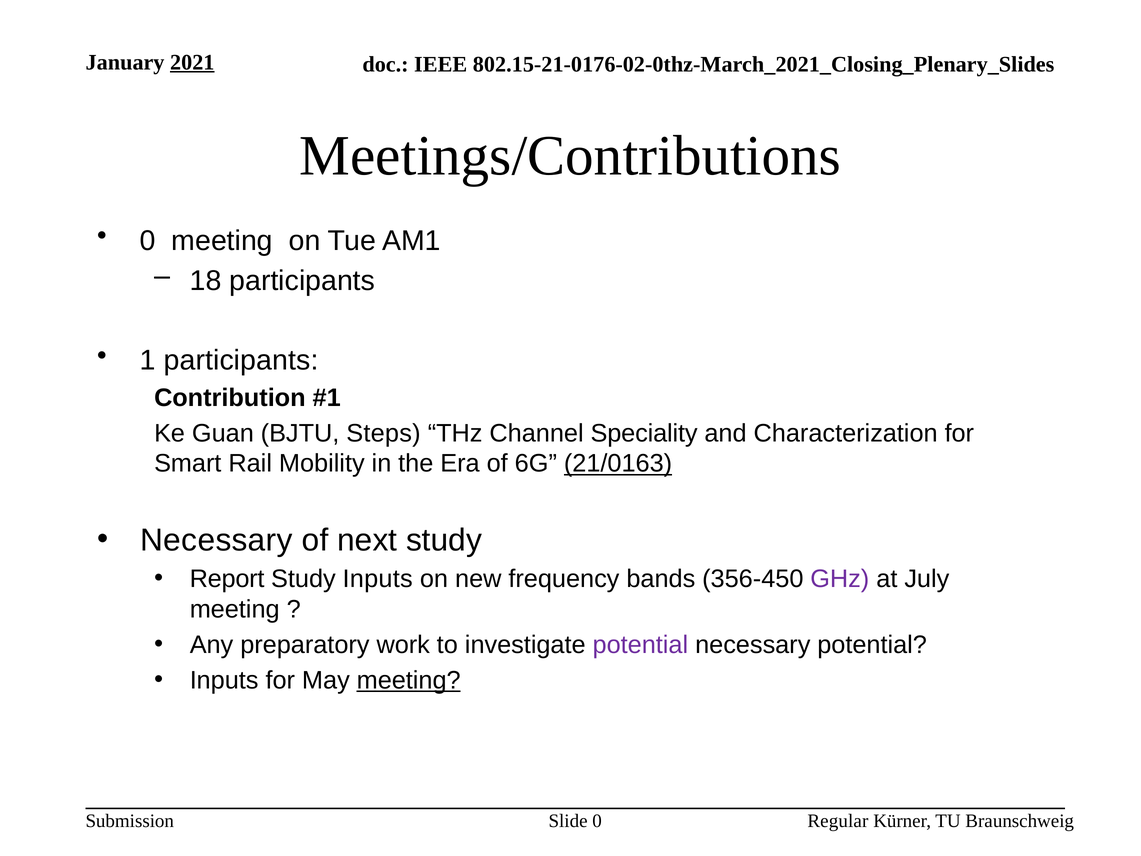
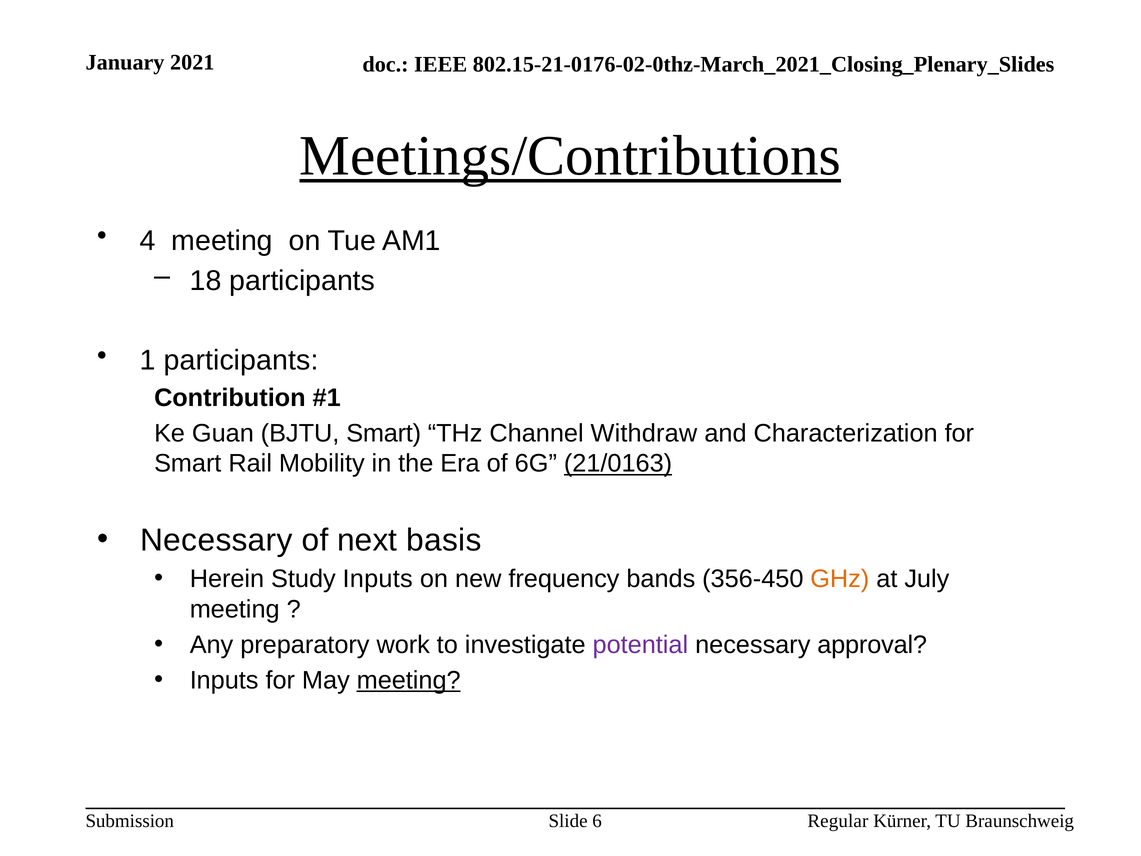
2021 underline: present -> none (192, 62)
Meetings/Contributions underline: none -> present (570, 156)
0: 0 -> 4 (148, 241)
BJTU Steps: Steps -> Smart (384, 433)
Speciality: Speciality -> Withdraw (644, 433)
next study: study -> basis (444, 540)
Report: Report -> Herein (227, 579)
GHz colour: purple -> orange (840, 579)
necessary potential: potential -> approval (872, 645)
Slide 0: 0 -> 6 (597, 821)
